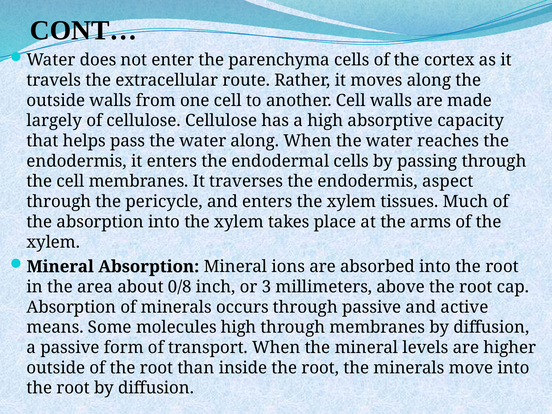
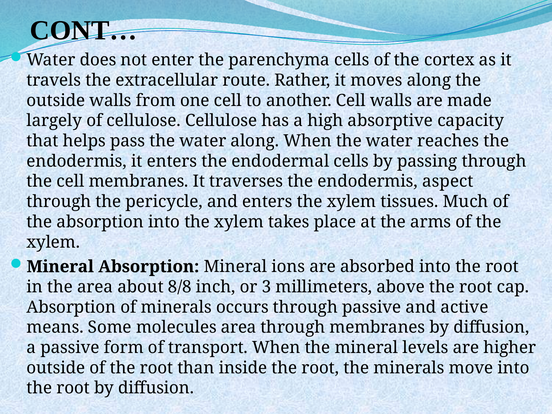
0/8: 0/8 -> 8/8 (180, 287)
molecules high: high -> area (239, 327)
